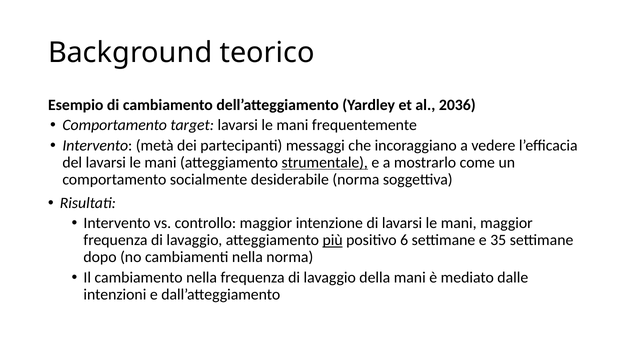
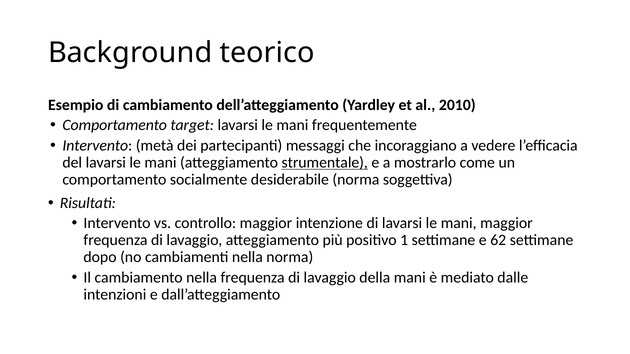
2036: 2036 -> 2010 (457, 105)
più underline: present -> none (333, 241)
6: 6 -> 1 (404, 241)
35: 35 -> 62 (498, 241)
